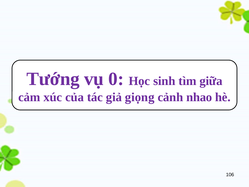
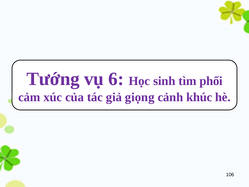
0: 0 -> 6 (116, 79)
giữa: giữa -> phối (211, 81)
nhao: nhao -> khúc (199, 97)
